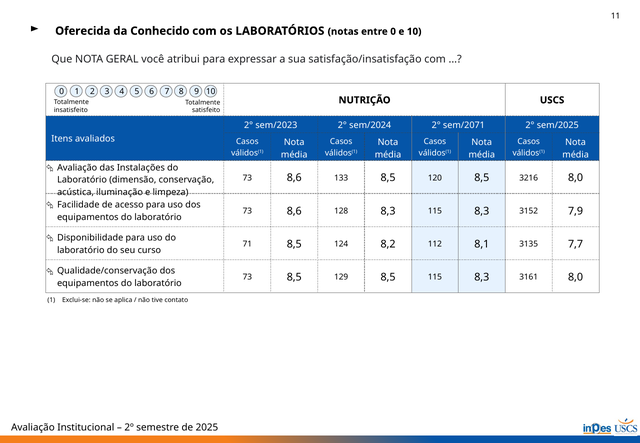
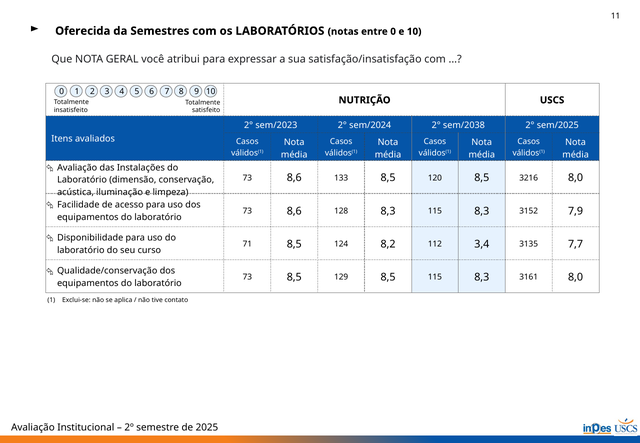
Conhecido: Conhecido -> Semestres (160, 31)
sem/2071: sem/2071 -> sem/2038 (464, 126)
8,1: 8,1 -> 3,4 (482, 244)
